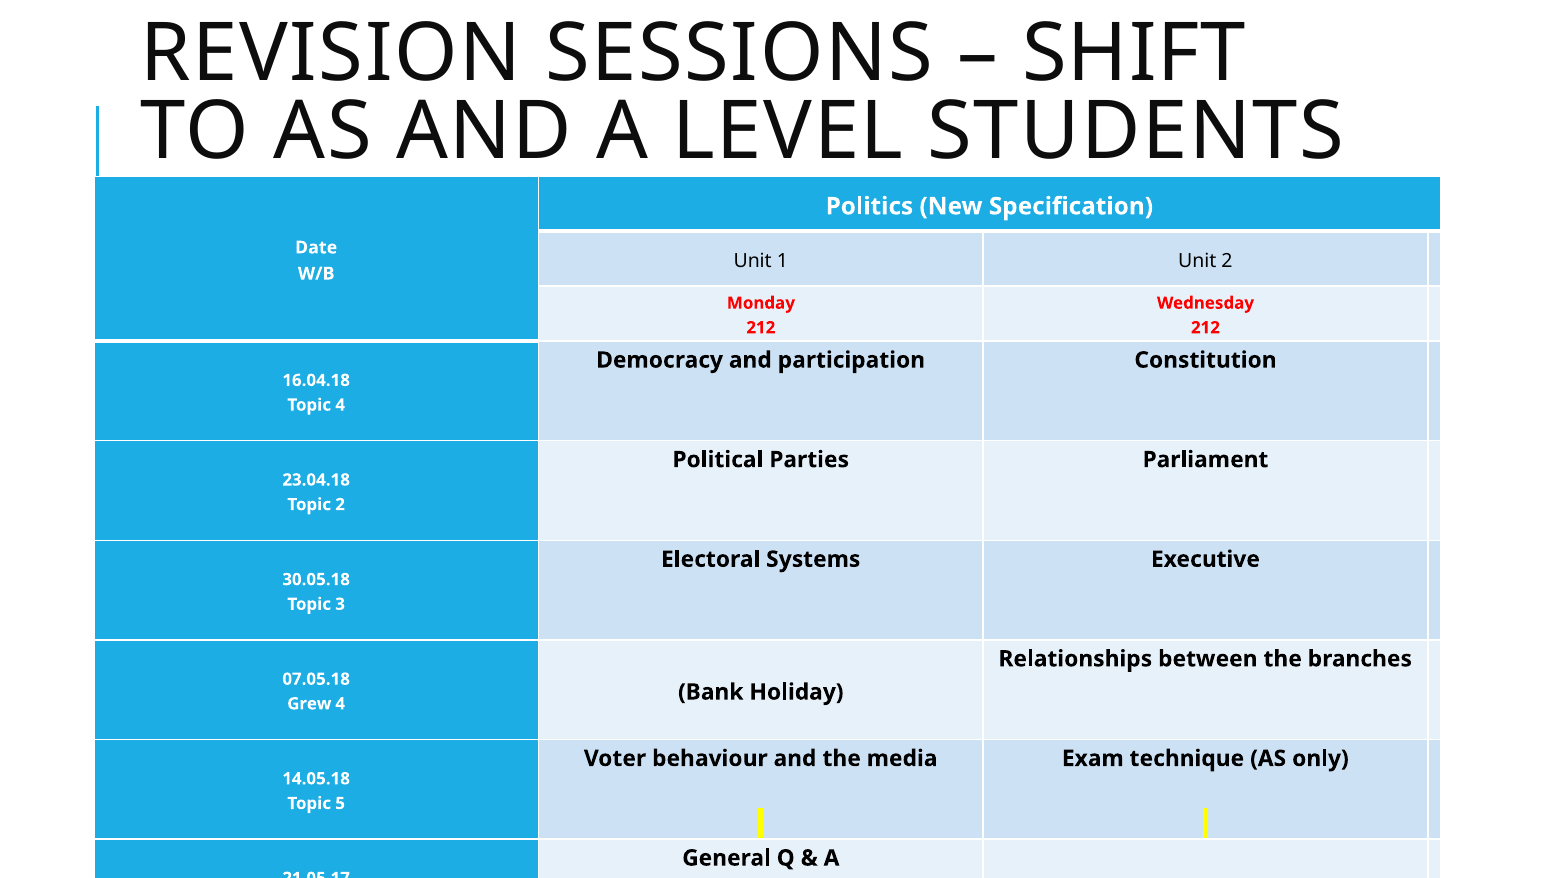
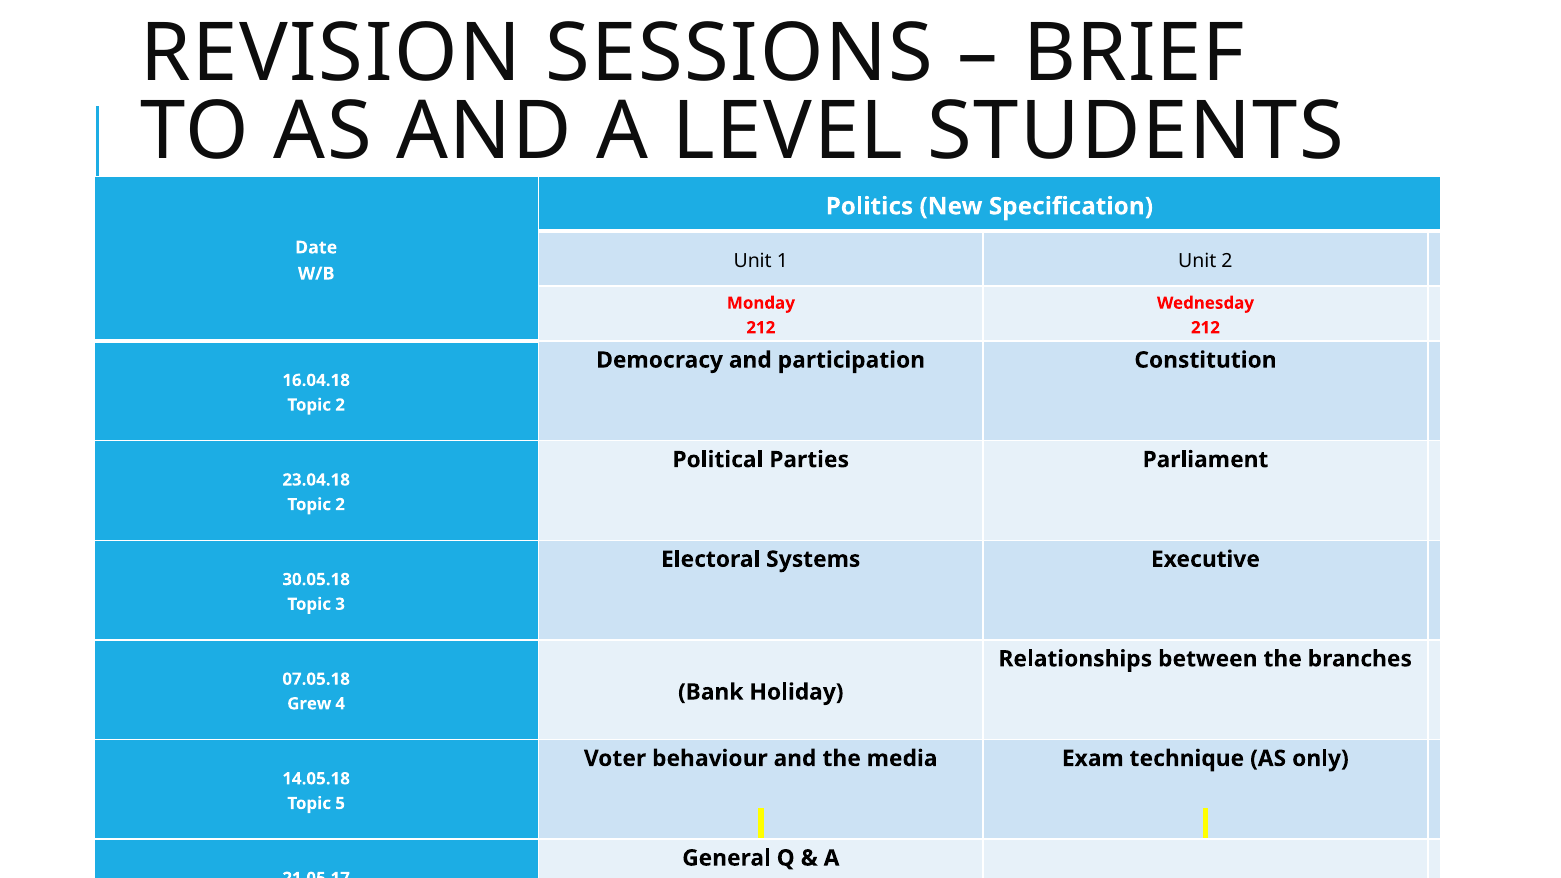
SHIFT: SHIFT -> BRIEF (1134, 54)
4: 4 -> 2 (340, 405)
